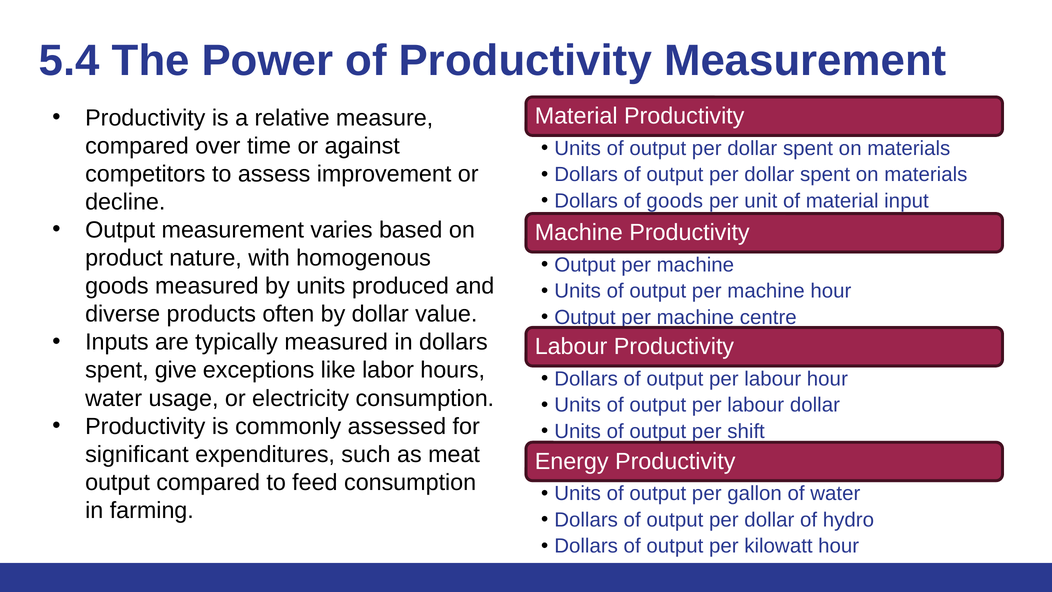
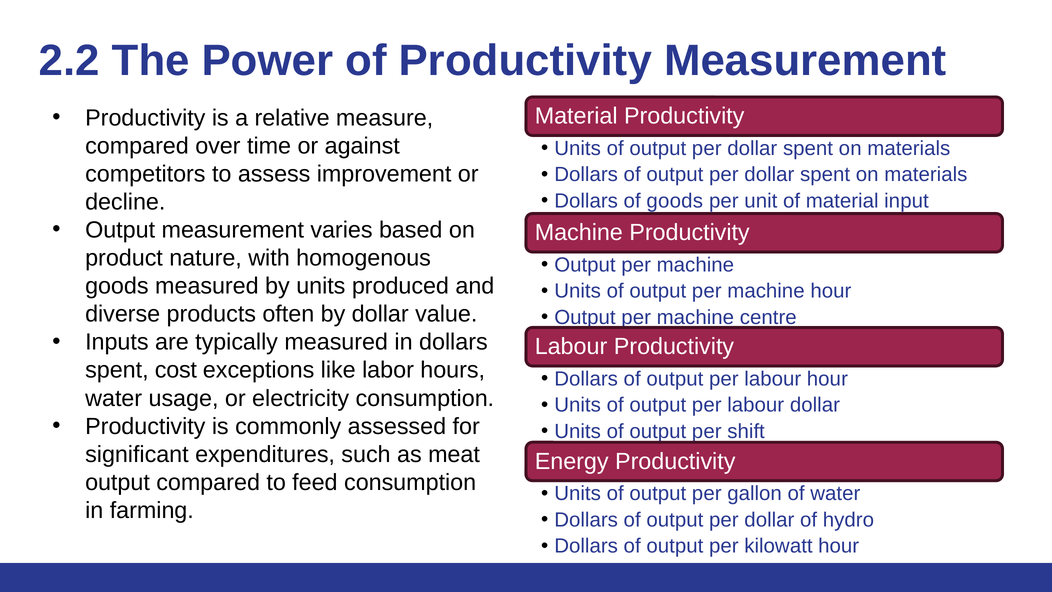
5.4: 5.4 -> 2.2 (69, 61)
give: give -> cost (176, 370)
